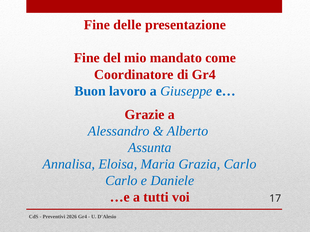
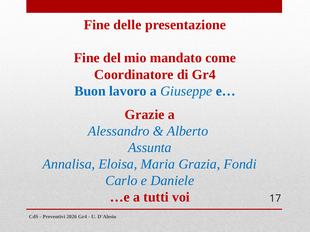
Grazia Carlo: Carlo -> Fondi (240, 164)
